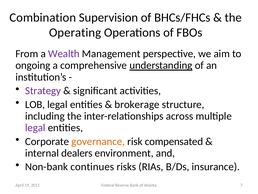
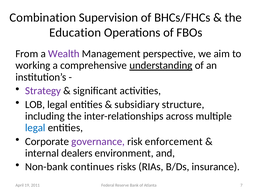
Operating: Operating -> Education (75, 32)
ongoing: ongoing -> working (33, 65)
brokerage: brokerage -> subsidiary (137, 104)
legal colour: purple -> blue (35, 127)
governance colour: orange -> purple (98, 141)
compensated: compensated -> enforcement (174, 141)
